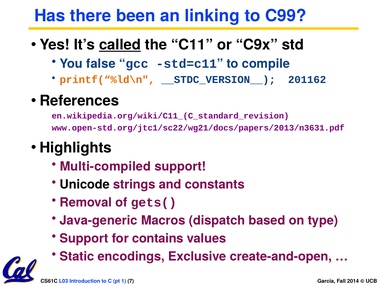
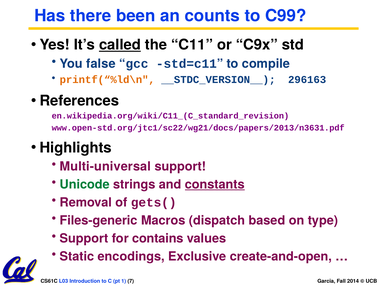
linking: linking -> counts (212, 16)
201162: 201162 -> 296163 (307, 80)
Multi-compiled: Multi-compiled -> Multi-universal (105, 166)
Unicode colour: black -> green (85, 184)
constants underline: none -> present (215, 184)
Java-generic: Java-generic -> Files-generic (99, 220)
